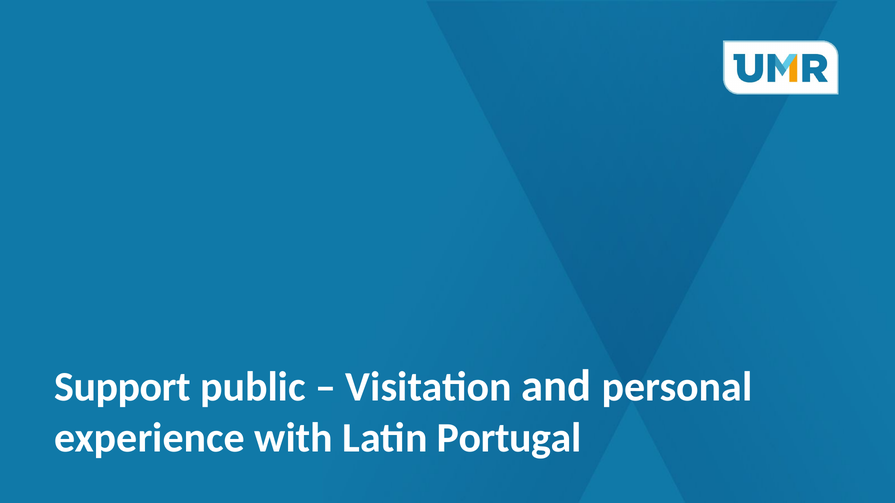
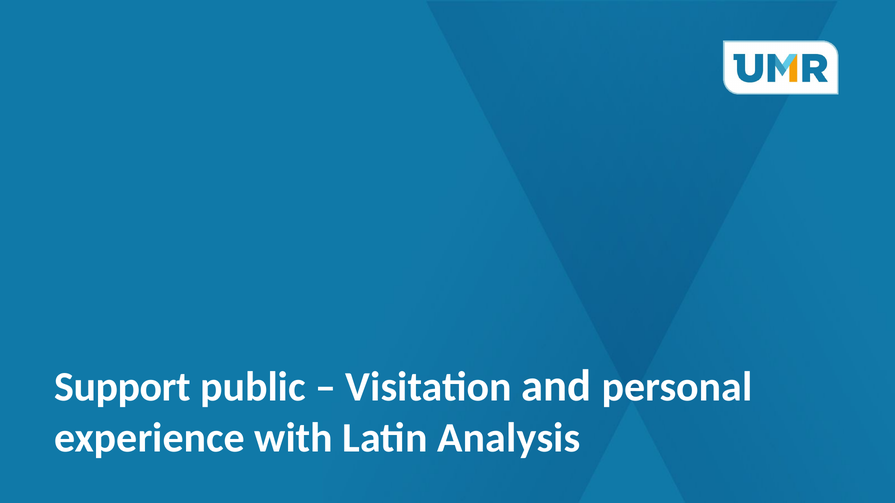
Portugal: Portugal -> Analysis (509, 438)
